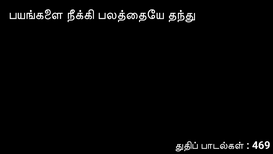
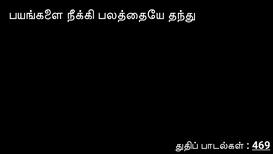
469 underline: none -> present (261, 145)
